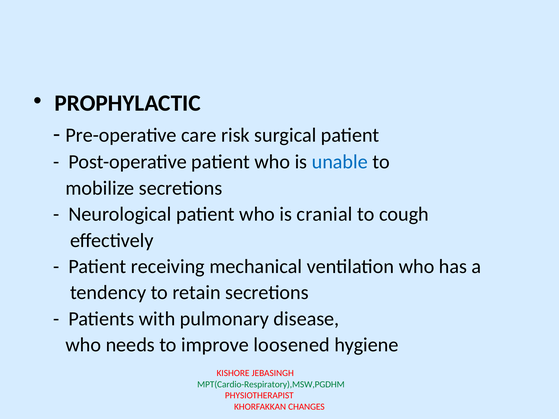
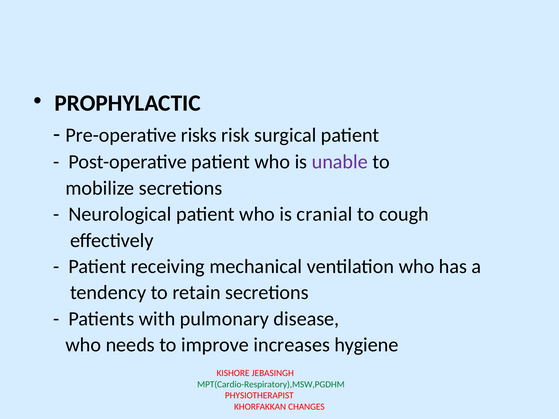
care: care -> risks (199, 135)
unable colour: blue -> purple (340, 162)
loosened: loosened -> increases (292, 345)
